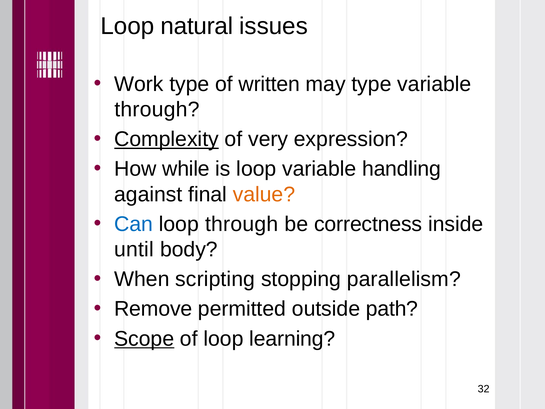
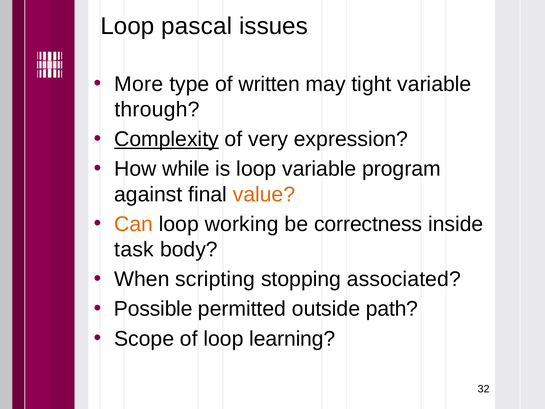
natural: natural -> pascal (197, 26)
Work: Work -> More (139, 84)
may type: type -> tight (371, 84)
handling: handling -> program (401, 169)
Can colour: blue -> orange (134, 224)
loop through: through -> working (242, 224)
until: until -> task (134, 249)
parallelism: parallelism -> associated (404, 279)
Remove: Remove -> Possible (153, 309)
Scope underline: present -> none (144, 338)
